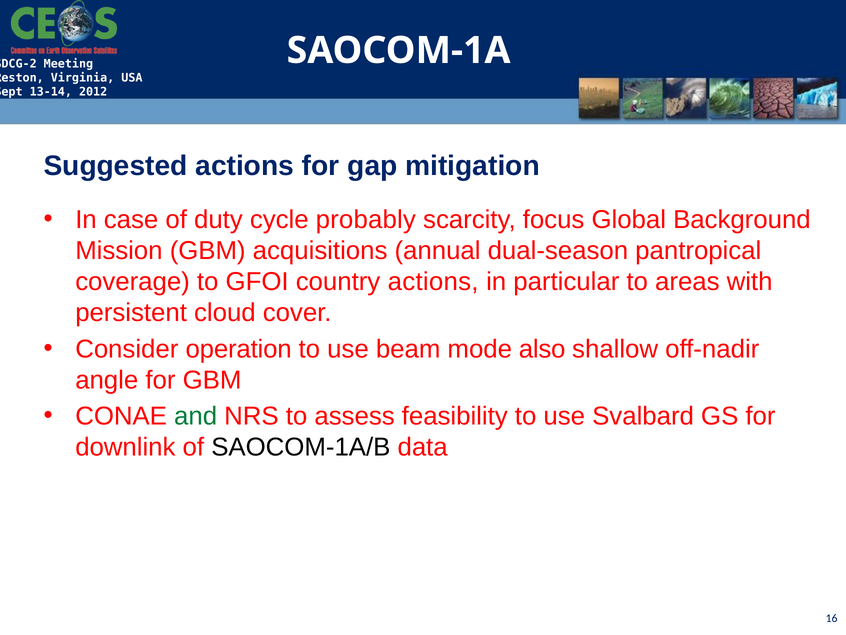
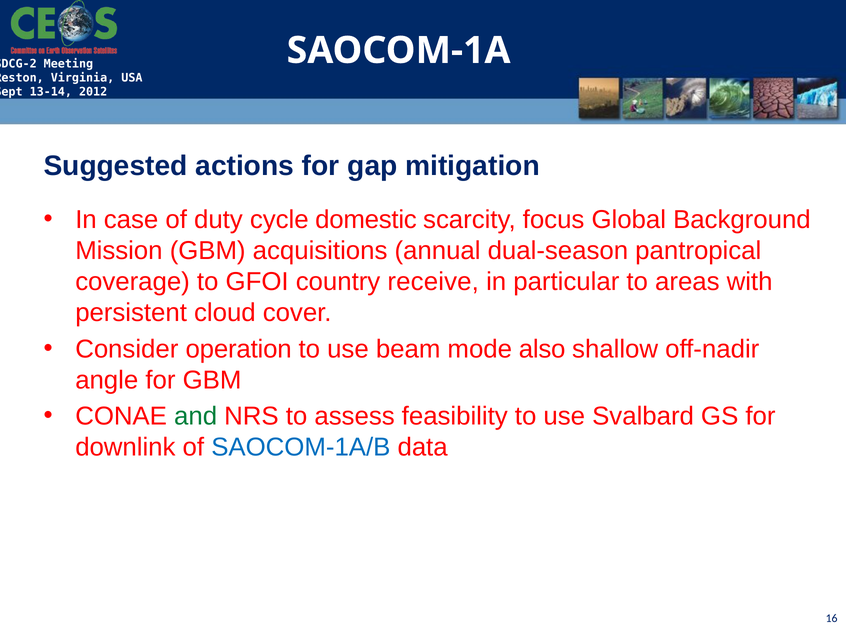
probably: probably -> domestic (366, 220)
country actions: actions -> receive (433, 282)
SAOCOM-1A/B colour: black -> blue (301, 447)
